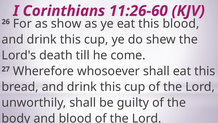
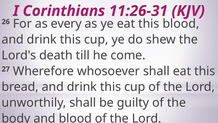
11:26-60: 11:26-60 -> 11:26-31 (138, 11)
show: show -> every (66, 24)
